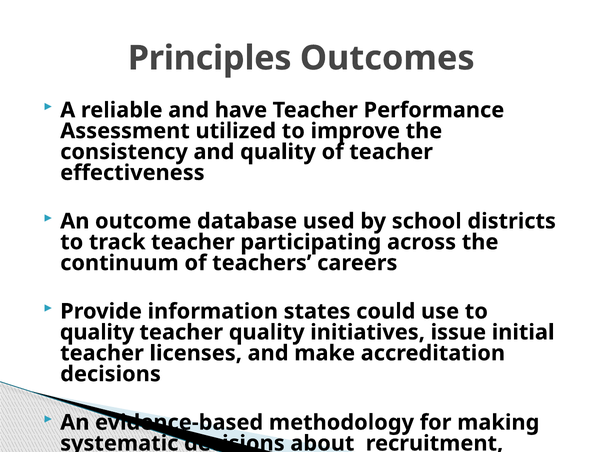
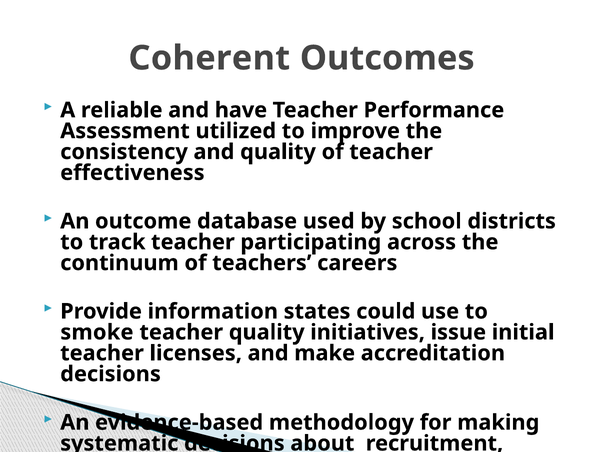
Principles: Principles -> Coherent (209, 58)
quality: quality -> smoke (97, 332)
